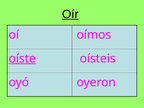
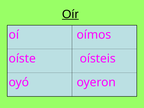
oíste underline: present -> none (22, 59)
